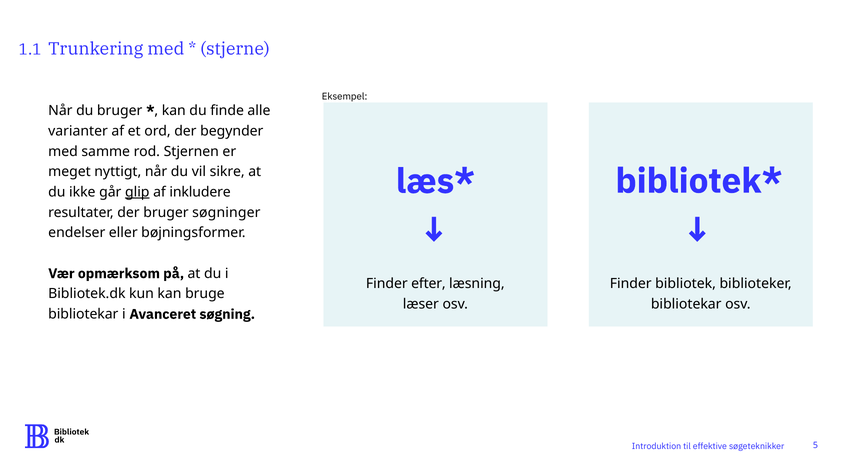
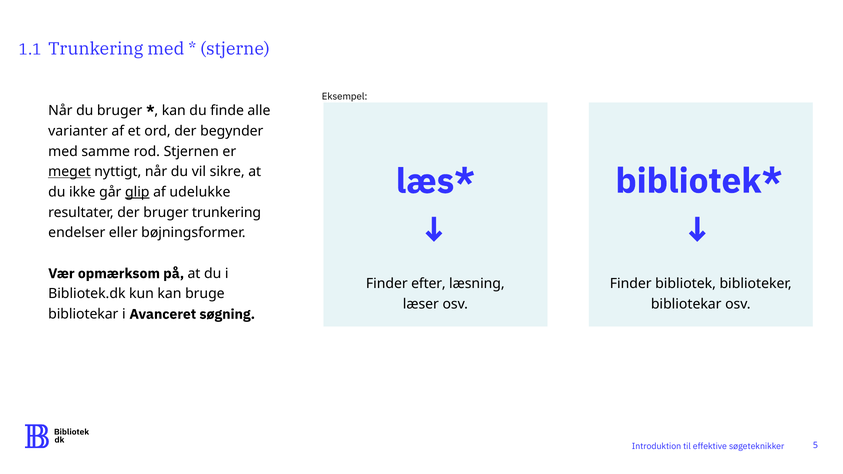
meget underline: none -> present (70, 172)
inkludere: inkludere -> udelukke (200, 192)
bruger søgninger: søgninger -> trunkering (227, 213)
